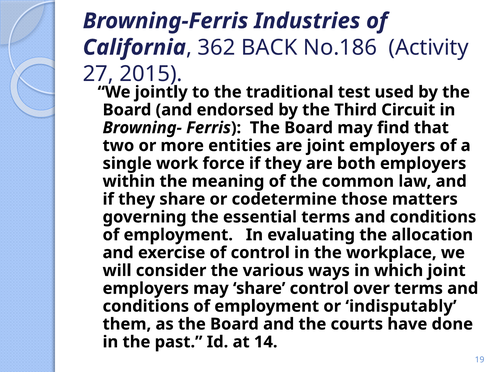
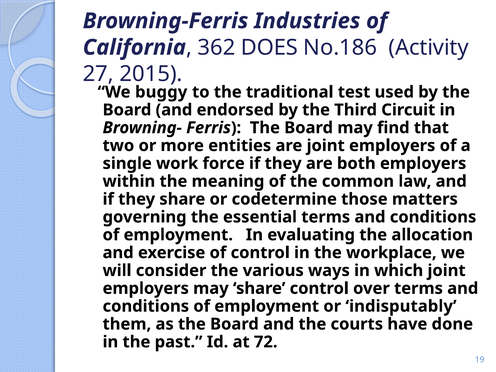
BACK: BACK -> DOES (269, 47)
jointly: jointly -> buggy (161, 92)
14: 14 -> 72 (266, 342)
